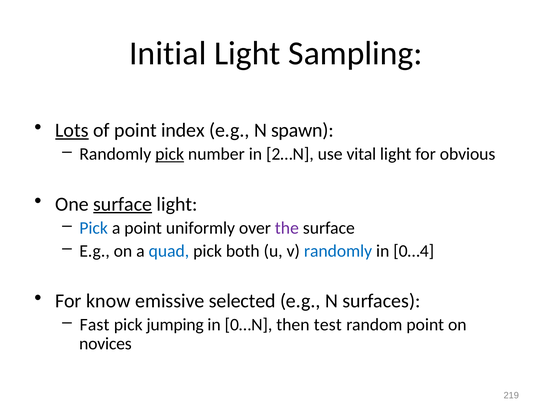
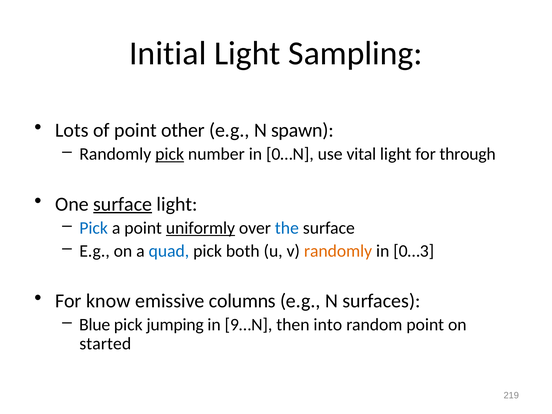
Lots underline: present -> none (72, 130)
index: index -> other (183, 130)
2…N: 2…N -> 0…N (290, 154)
obvious: obvious -> through (468, 154)
uniformly underline: none -> present (200, 228)
the colour: purple -> blue (287, 228)
randomly colour: blue -> orange (338, 251)
0…4: 0…4 -> 0…3 (414, 251)
selected: selected -> columns (242, 301)
Fast: Fast -> Blue (95, 325)
0…N: 0…N -> 9…N (248, 325)
test: test -> into (328, 325)
novices: novices -> started (105, 344)
